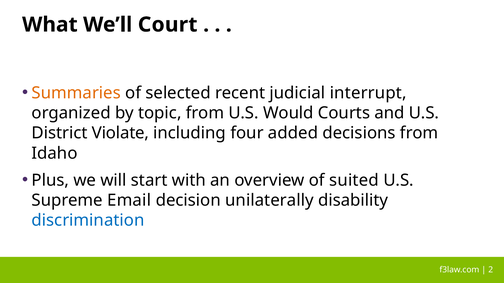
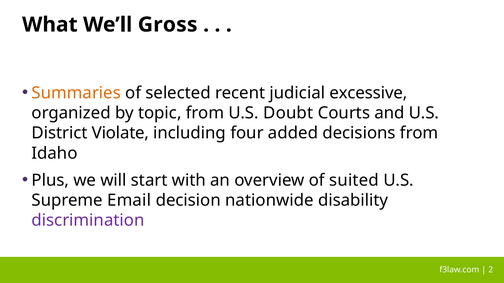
Court: Court -> Gross (168, 25)
interrupt: interrupt -> excessive (368, 93)
Would: Would -> Doubt (288, 113)
unilaterally: unilaterally -> nationwide (269, 201)
discrimination colour: blue -> purple (88, 221)
